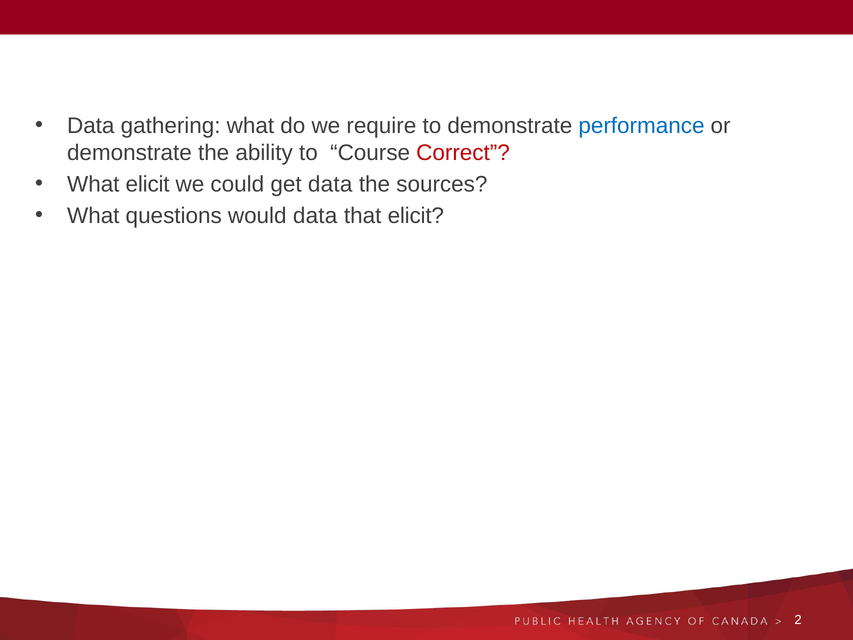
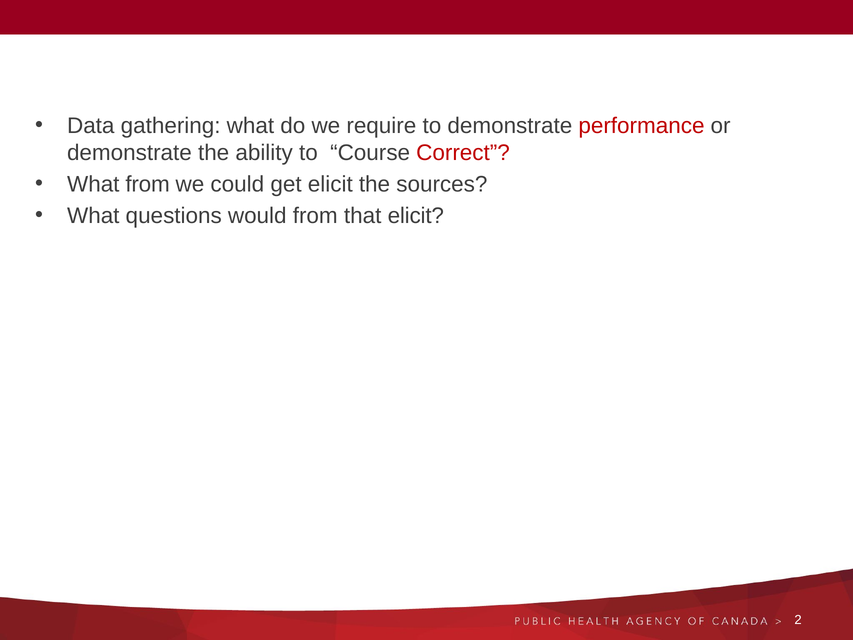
performance colour: blue -> red (641, 126)
What elicit: elicit -> from (148, 184)
get data: data -> elicit (330, 184)
would data: data -> from (315, 216)
